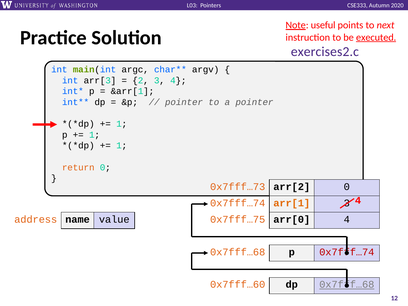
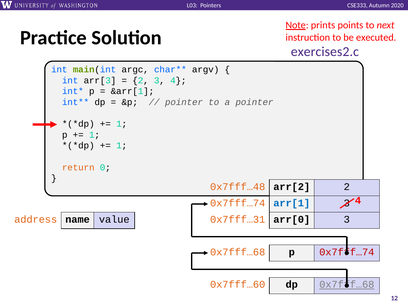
useful: useful -> prints (323, 25)
executed underline: present -> none (376, 37)
0x7fff…73: 0x7fff…73 -> 0x7fff…48 (238, 187)
arr[2 0: 0 -> 2 (347, 187)
arr[1 colour: orange -> blue (292, 203)
0x7fff…75: 0x7fff…75 -> 0x7fff…31 (238, 219)
arr[0 4: 4 -> 3 (347, 219)
